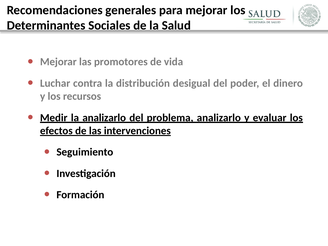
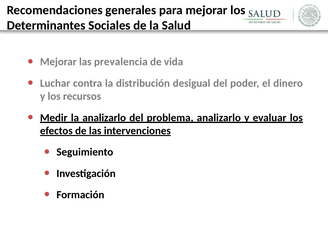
promotores: promotores -> prevalencia (121, 62)
